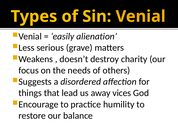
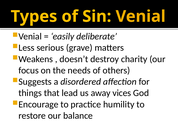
alienation: alienation -> deliberate (97, 36)
